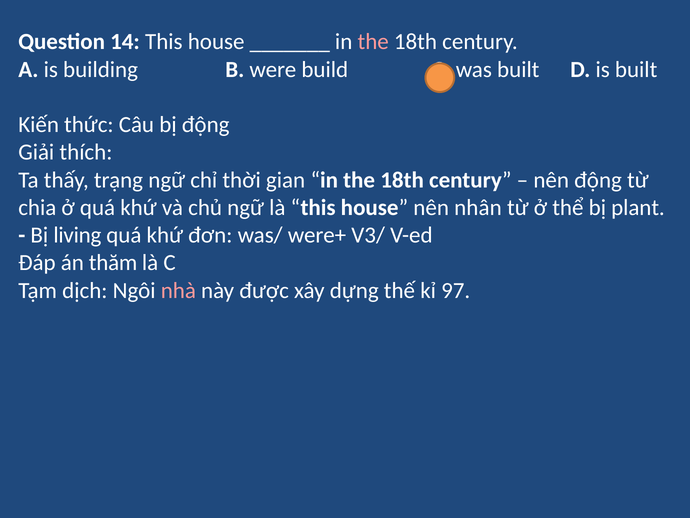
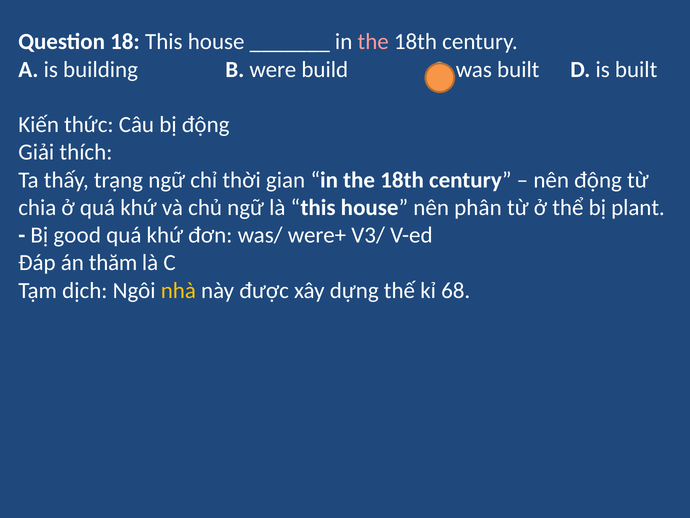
14: 14 -> 18 (125, 42)
nhân: nhân -> phân (478, 207)
living: living -> good (77, 235)
nhà colour: pink -> yellow (178, 290)
97: 97 -> 68 (456, 290)
